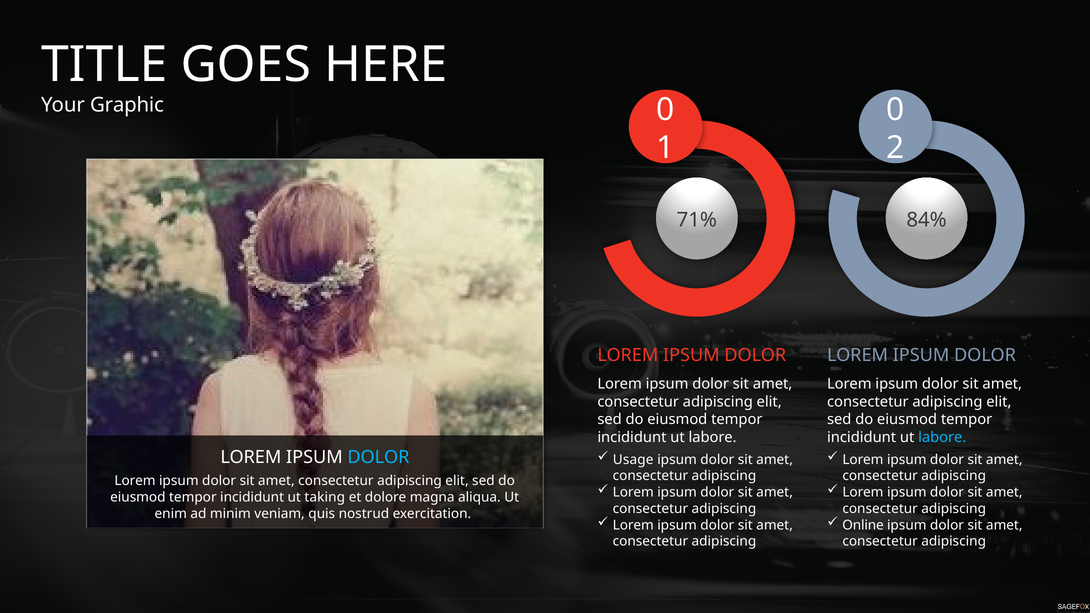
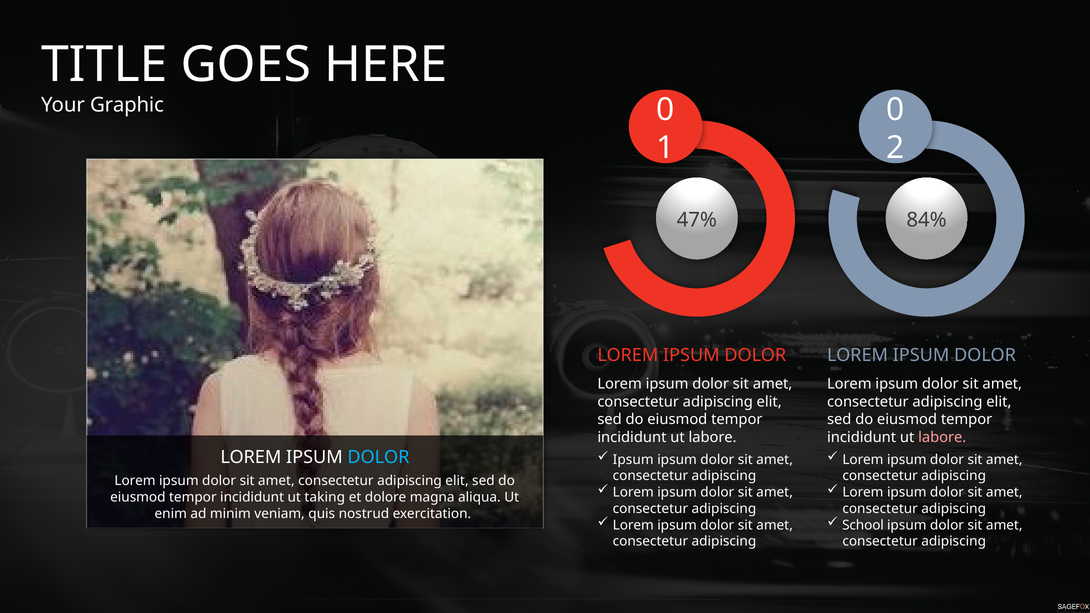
71%: 71% -> 47% (697, 220)
labore colour: light blue -> pink (942, 437)
Usage: Usage -> Ipsum (633, 460)
Online: Online -> School (863, 525)
